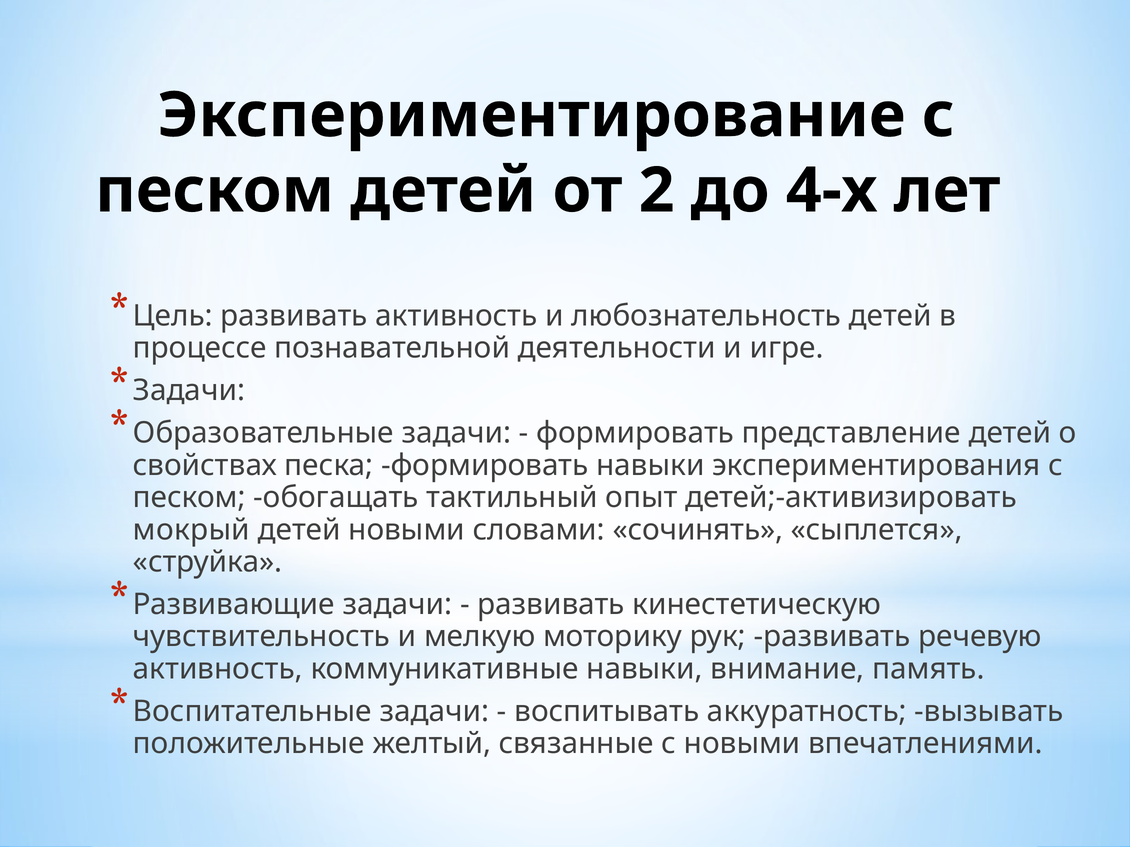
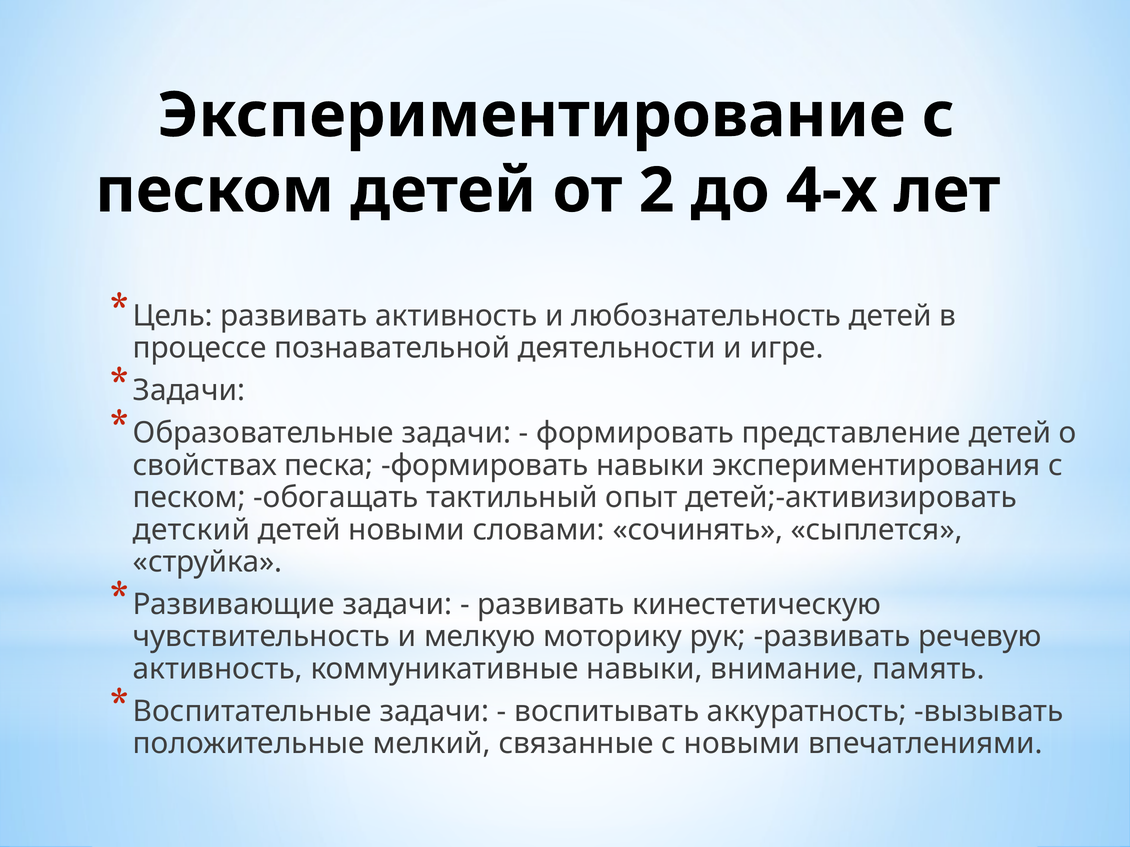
мокрый: мокрый -> детский (191, 530)
желтый: желтый -> мелкий (432, 744)
